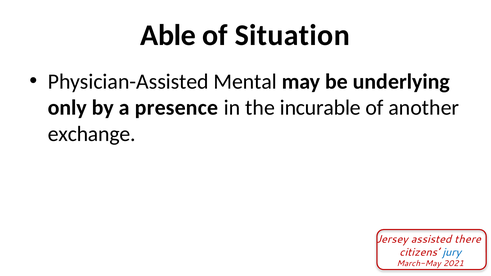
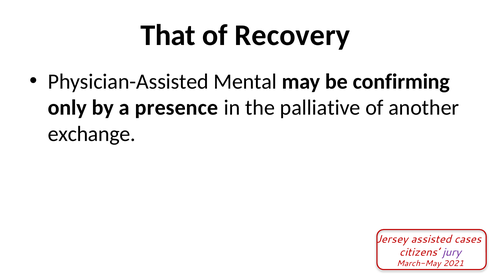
Able: Able -> That (168, 35)
Situation: Situation -> Recovery (292, 35)
underlying: underlying -> confirming (401, 82)
incurable: incurable -> palliative (320, 108)
there: there -> cases (468, 239)
jury colour: blue -> purple (452, 252)
